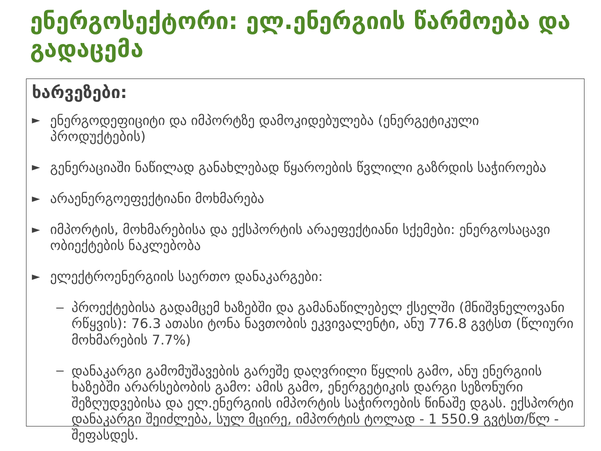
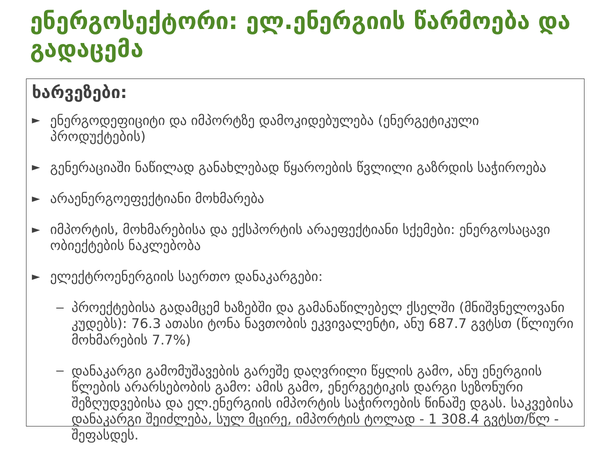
რწყვის: რწყვის -> კუდებს (99, 324)
776.8: 776.8 -> 687.7 (448, 324)
ხაზებში: ხაზებში -> წლების (96, 387)
ექსპორტი: ექსპორტი -> საკვებისა (542, 403)
550.9: 550.9 -> 308.4 (460, 419)
